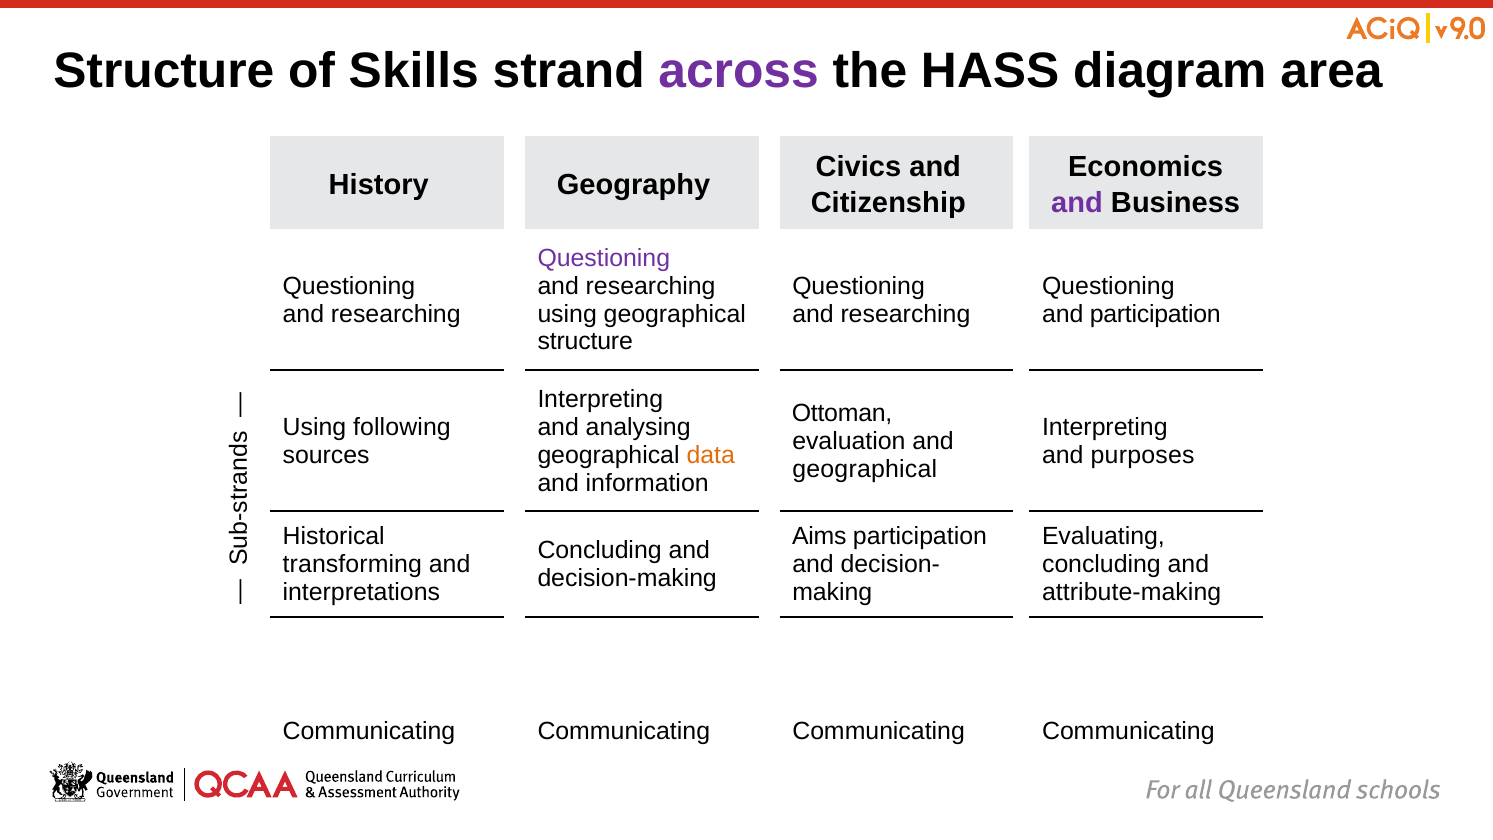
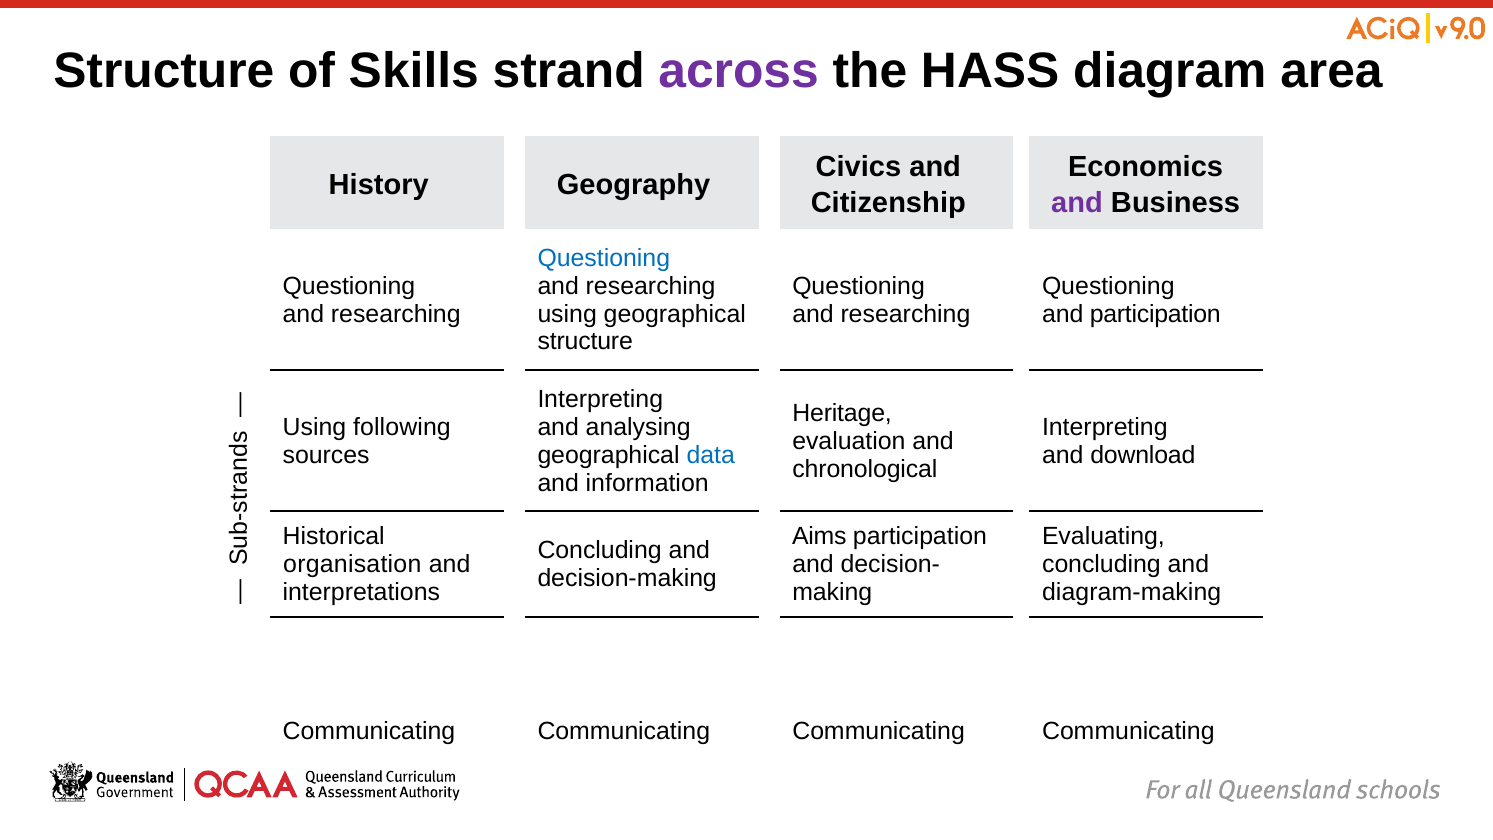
Questioning colour: purple -> blue (604, 258)
Ottoman: Ottoman -> Heritage (842, 413)
data colour: orange -> blue (711, 455)
purposes: purposes -> download (1143, 455)
geographical: geographical -> chronological (865, 469)
transforming: transforming -> organisation (352, 564)
attribute-making: attribute-making -> diagram-making (1132, 592)
